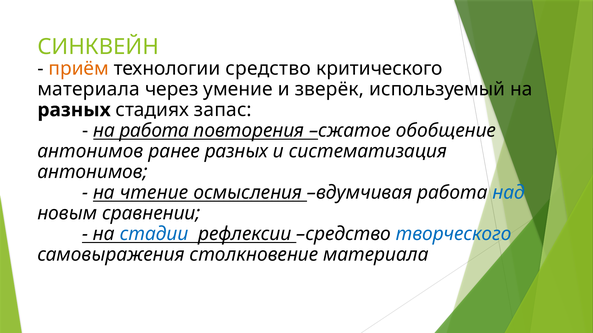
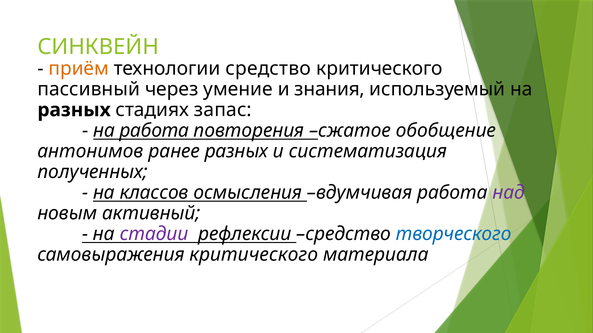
материала: материала -> пассивный (89, 89)
зверёк: зверёк -> знания (330, 89)
антонимов: антонимов -> полученных (93, 172)
чтение: чтение -> классов (154, 193)
над colour: blue -> purple (509, 193)
сравнении: сравнении -> активный (151, 214)
стадии colour: blue -> purple (154, 234)
самовыражения столкновение: столкновение -> критического (254, 255)
